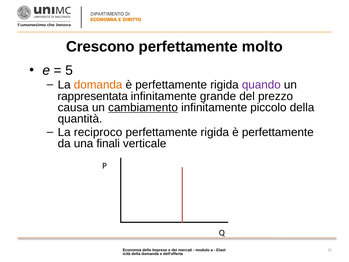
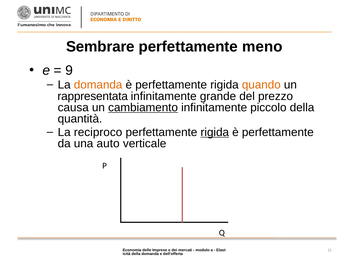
Crescono: Crescono -> Sembrare (100, 47)
molto: molto -> meno (262, 47)
5: 5 -> 9 (69, 70)
quando colour: purple -> orange (261, 85)
rigida underline: none -> present (215, 132)
finali: finali -> auto (108, 143)
